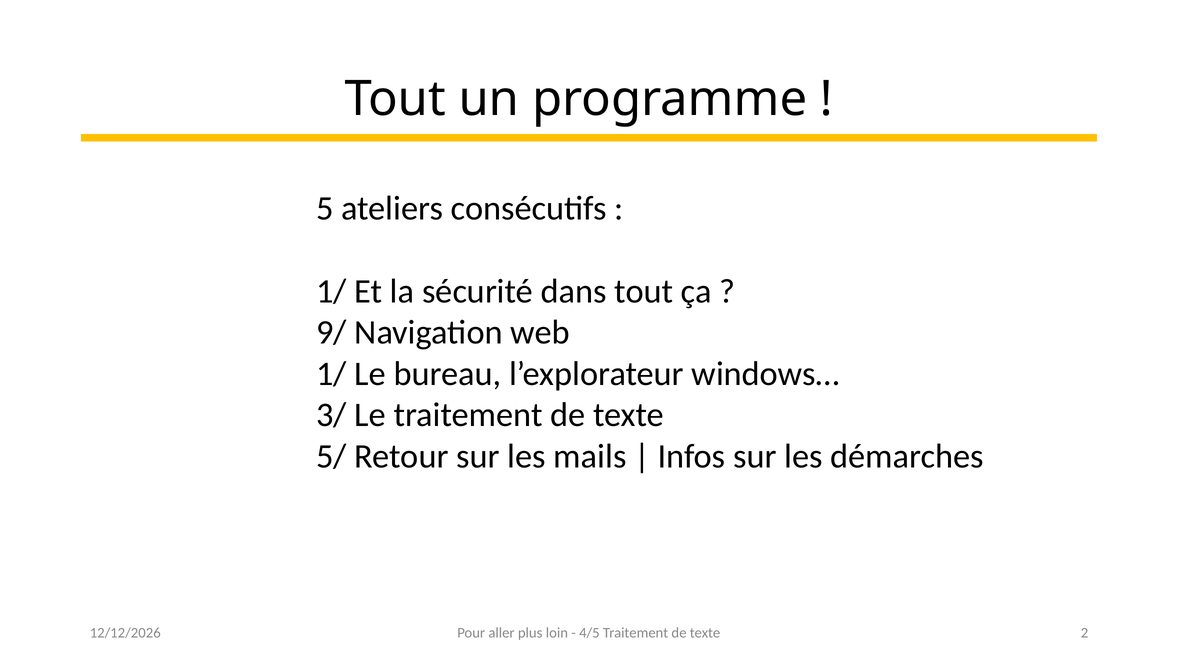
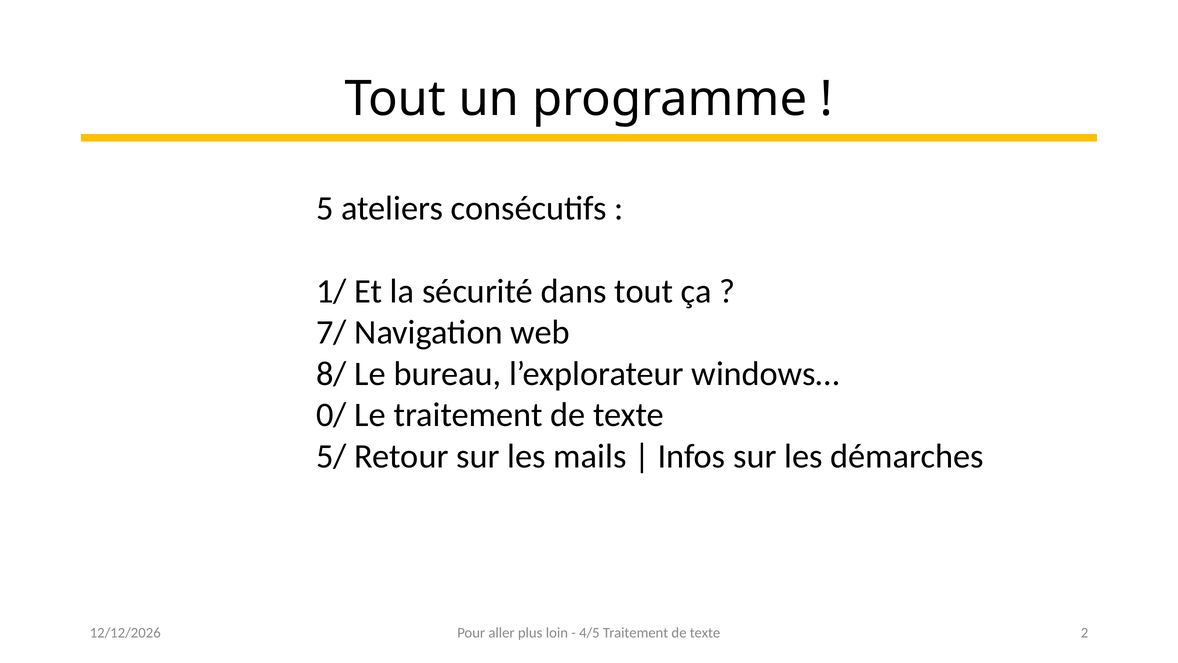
9/: 9/ -> 7/ (331, 332)
1/: 1/ -> 8/ (331, 373)
3/: 3/ -> 0/ (331, 415)
